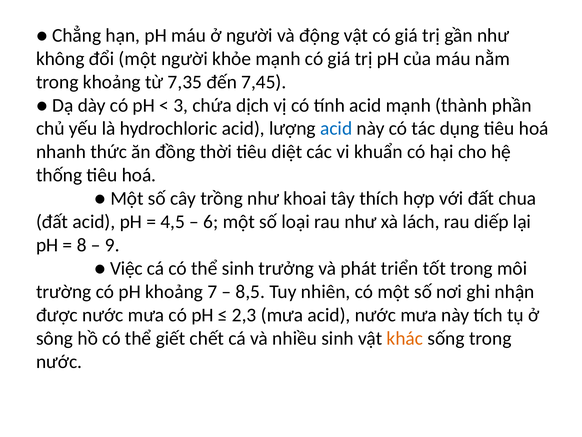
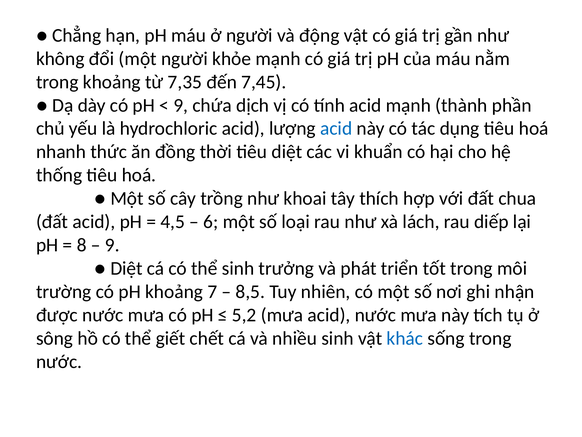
3: 3 -> 9 (181, 105)
Việc: Việc -> Diệt (126, 268)
2,3: 2,3 -> 5,2 (244, 315)
khác colour: orange -> blue (405, 338)
